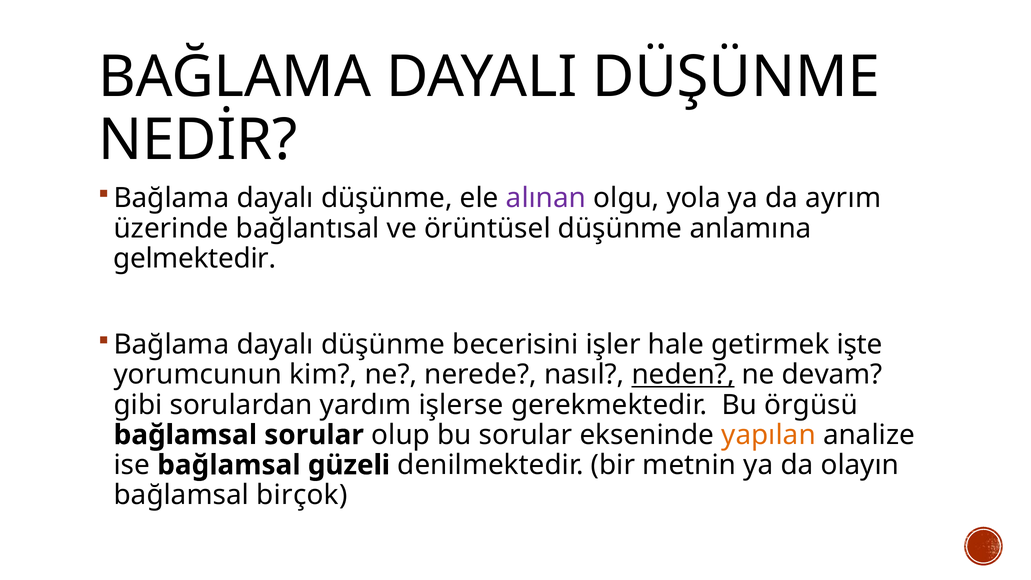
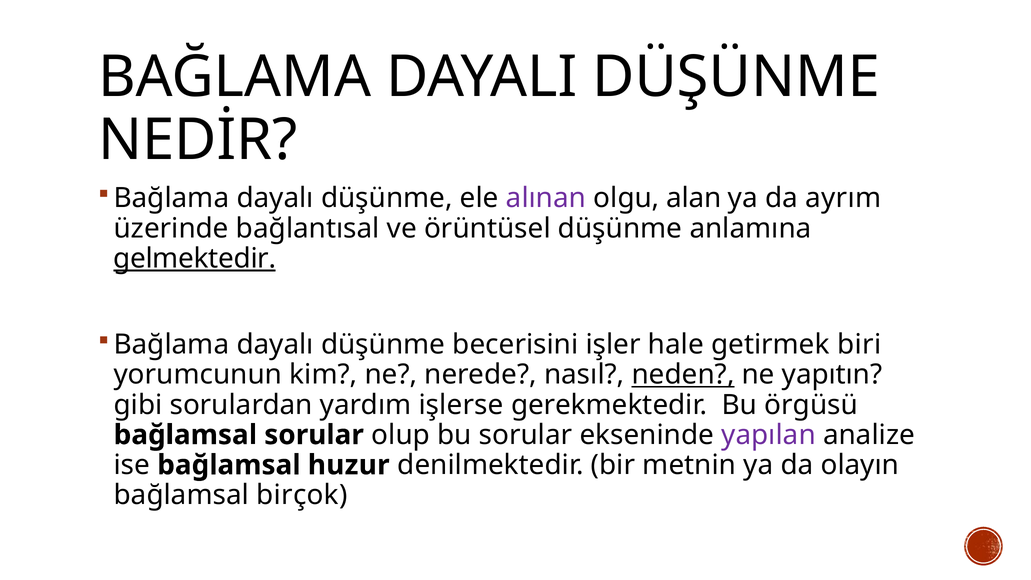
yola: yola -> alan (694, 198)
gelmektedir underline: none -> present (195, 258)
işte: işte -> biri (859, 344)
devam: devam -> yapıtın (832, 375)
yapılan colour: orange -> purple (769, 435)
güzeli: güzeli -> huzur (349, 465)
